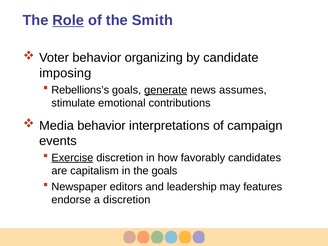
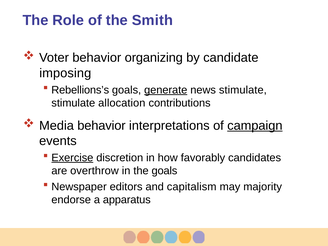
Role underline: present -> none (68, 20)
news assumes: assumes -> stimulate (243, 90)
emotional: emotional -> allocation (122, 103)
campaign underline: none -> present (255, 126)
capitalism: capitalism -> overthrow (94, 171)
leadership: leadership -> capitalism (192, 187)
features: features -> majority (263, 187)
a discretion: discretion -> apparatus (127, 200)
